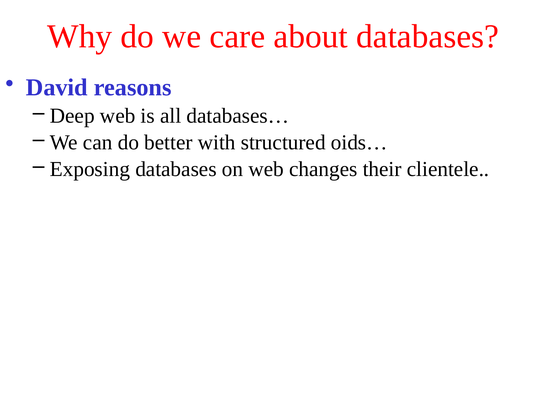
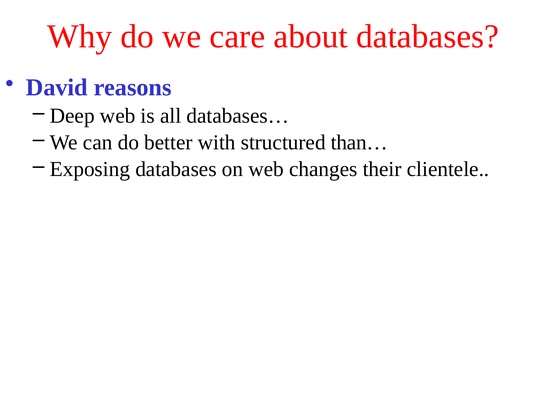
oids…: oids… -> than… (359, 142)
